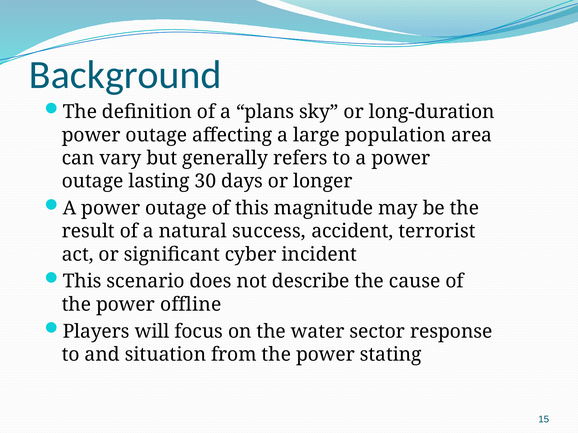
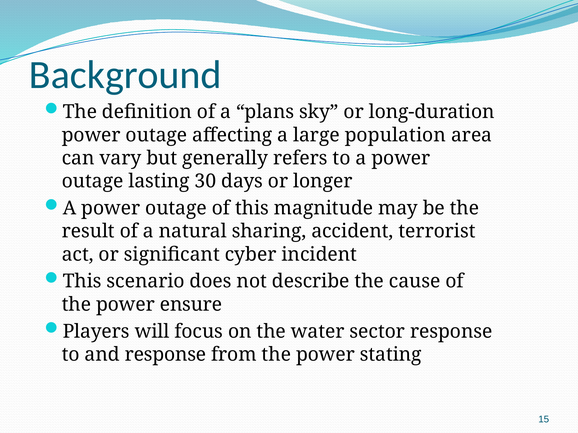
success: success -> sharing (269, 232)
offline: offline -> ensure (191, 305)
and situation: situation -> response (166, 355)
